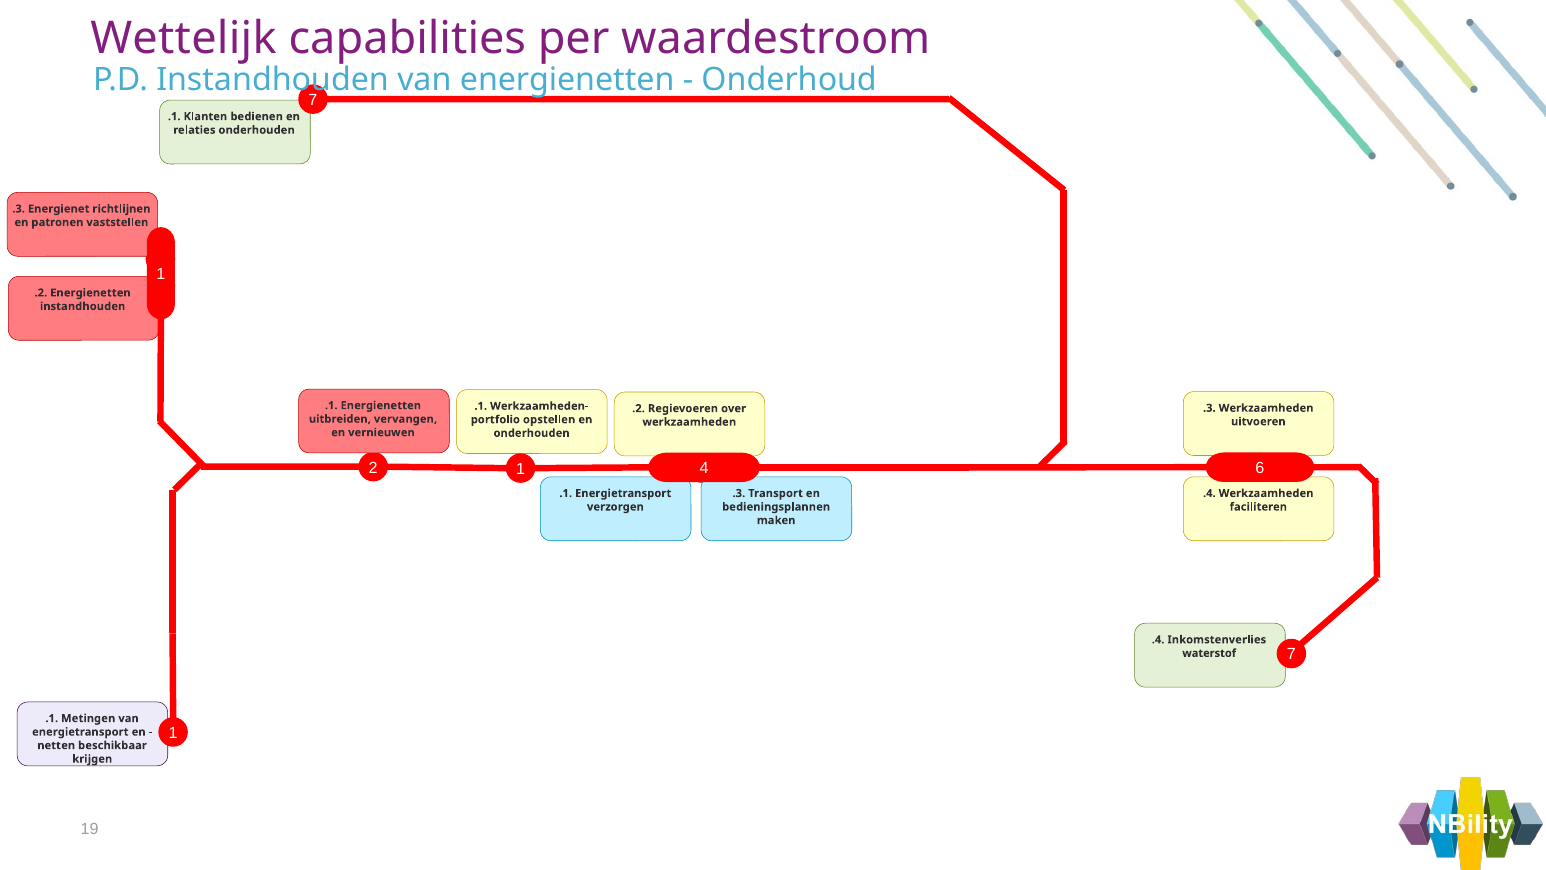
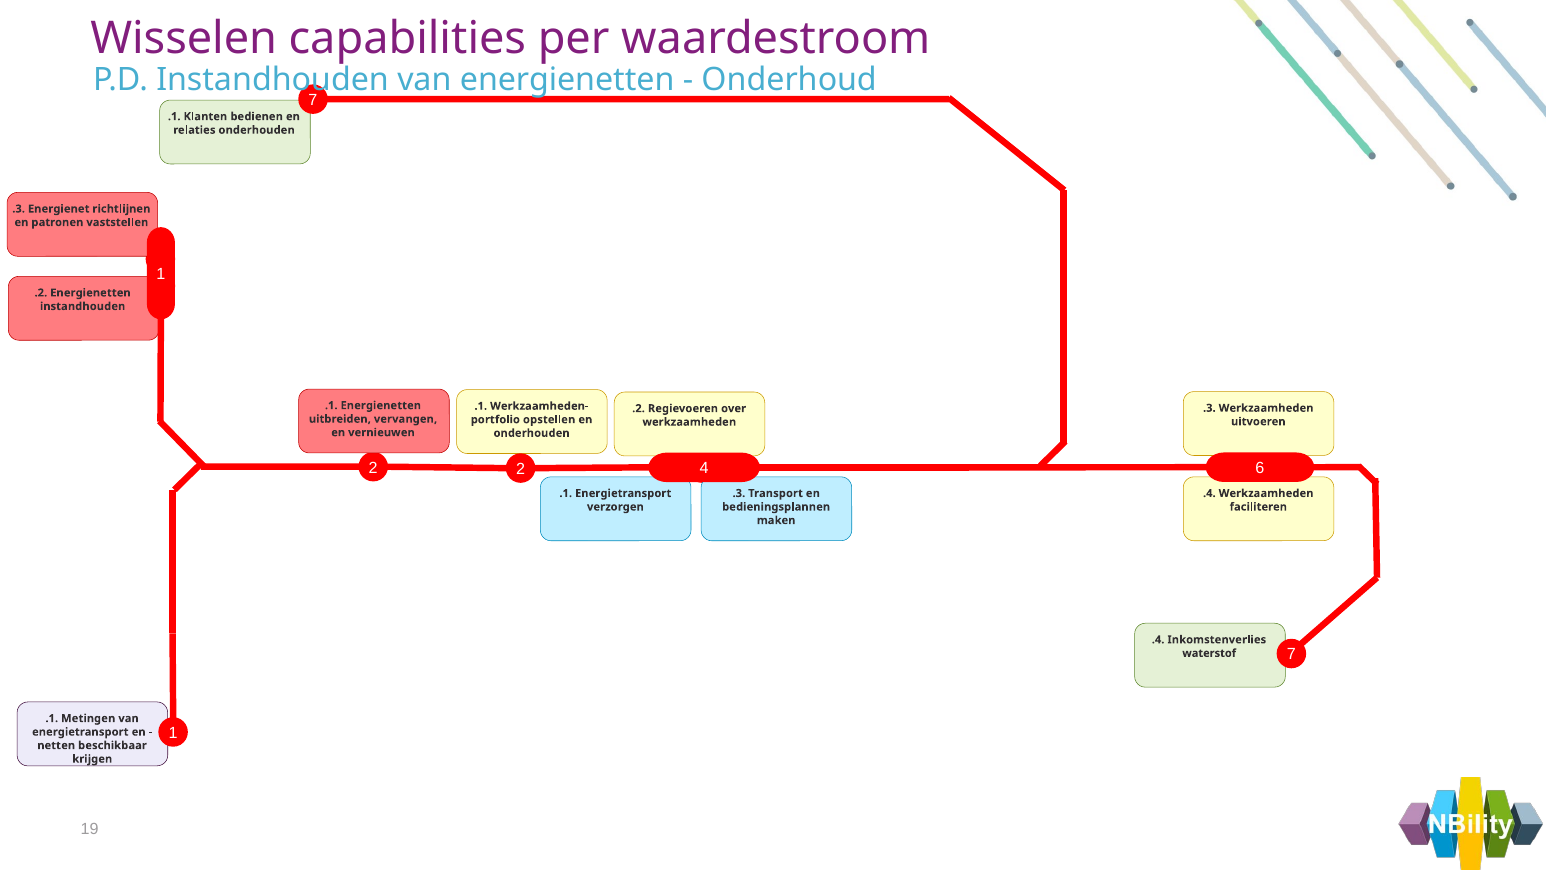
Wettelijk: Wettelijk -> Wisselen (184, 39)
2 1: 1 -> 2 (521, 469)
